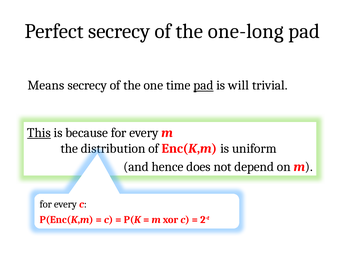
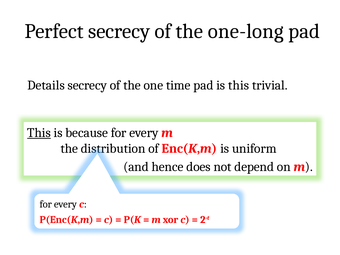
Means: Means -> Details (46, 85)
pad underline: present -> none (203, 85)
is will: will -> this (239, 85)
